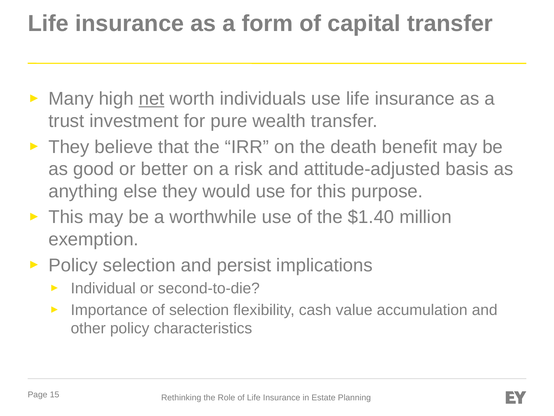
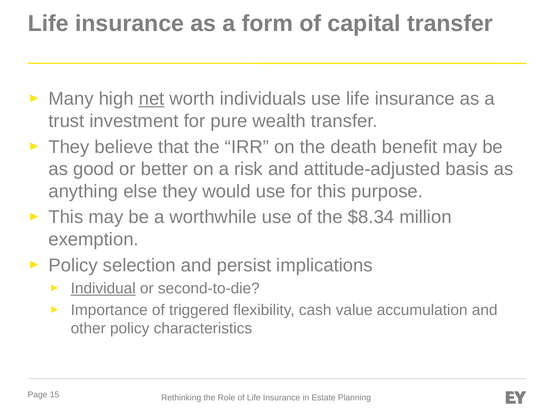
$1.40: $1.40 -> $8.34 (371, 217)
Individual underline: none -> present (103, 288)
of selection: selection -> triggered (199, 310)
